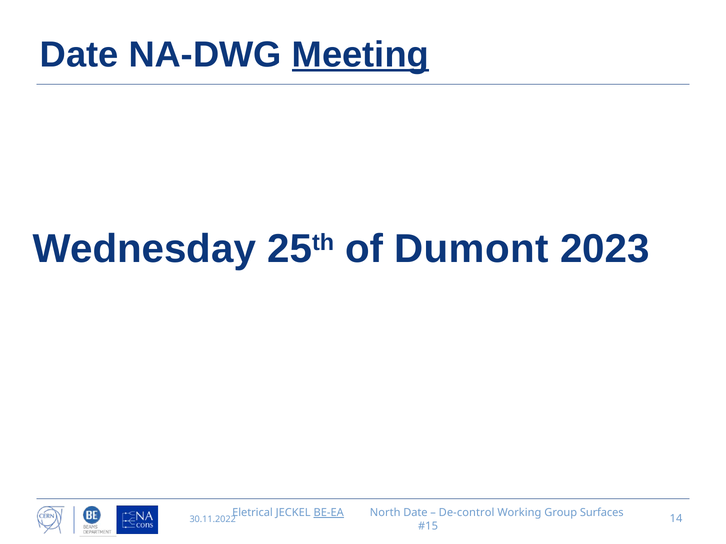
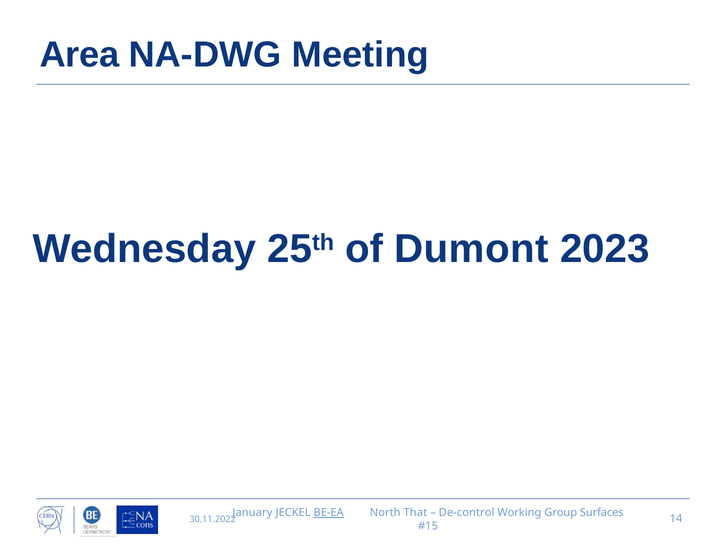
Date: Date -> Area (79, 55)
Meeting underline: present -> none (360, 55)
Eletrical: Eletrical -> January (252, 513)
North Date: Date -> That (415, 513)
